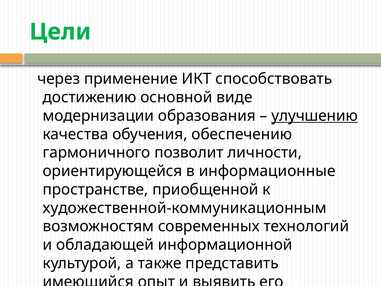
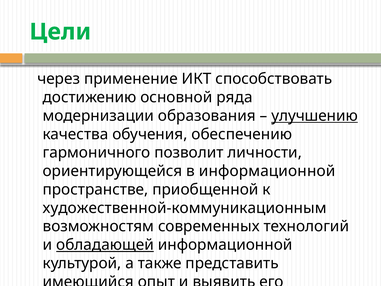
виде: виде -> ряда (234, 97)
в информационные: информационные -> информационной (267, 171)
обладающей underline: none -> present (105, 245)
